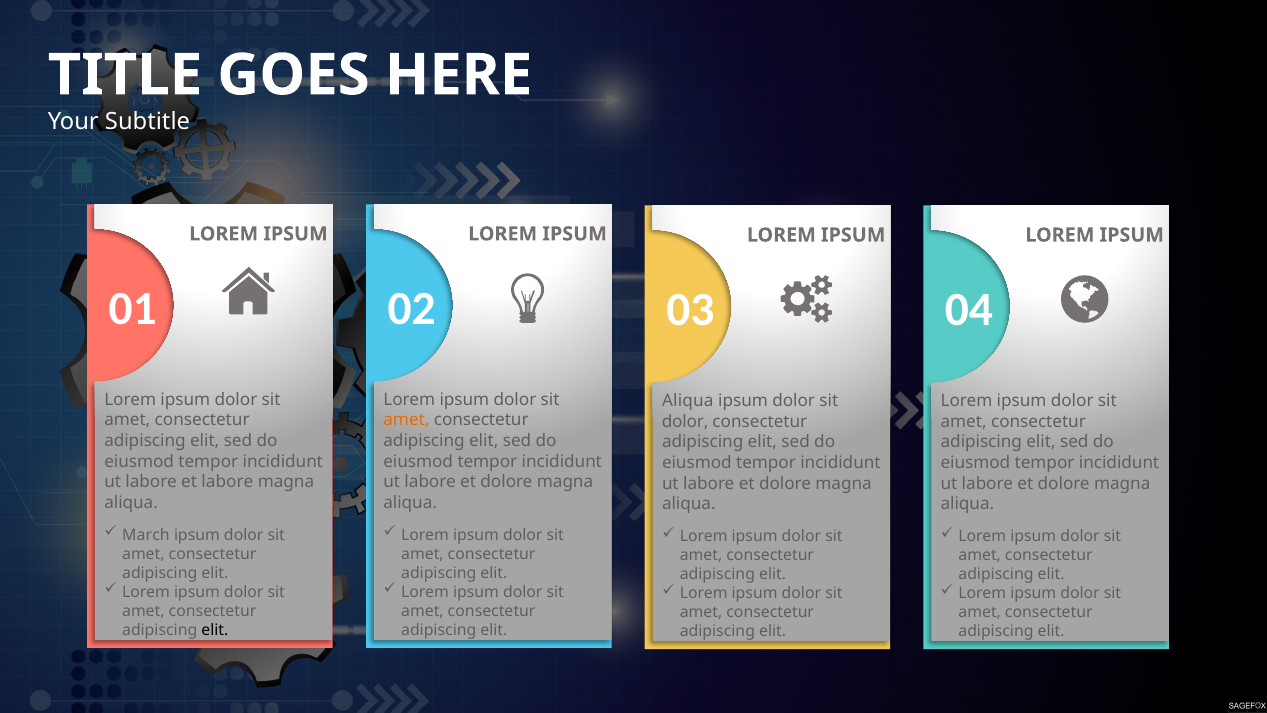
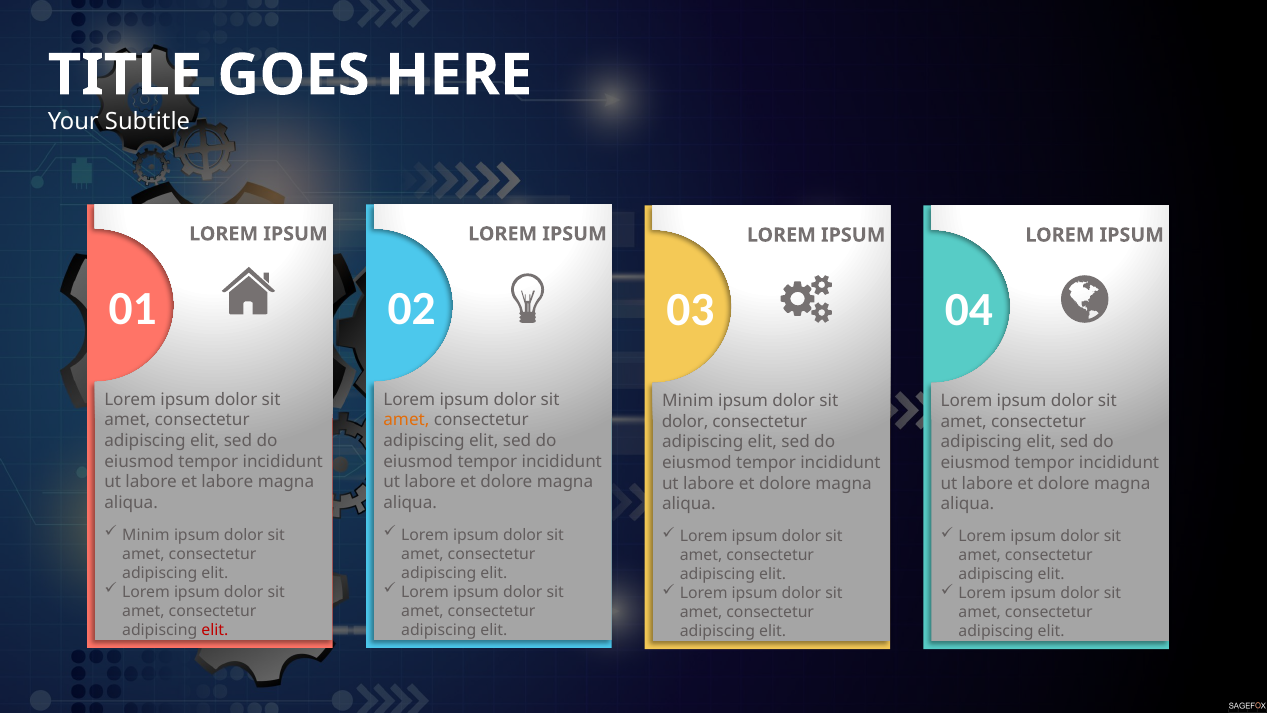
Aliqua: Aliqua -> Minim (688, 401)
March: March -> Minim (146, 535)
elit colour: black -> red (215, 630)
